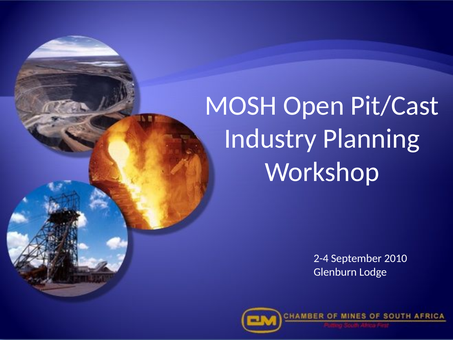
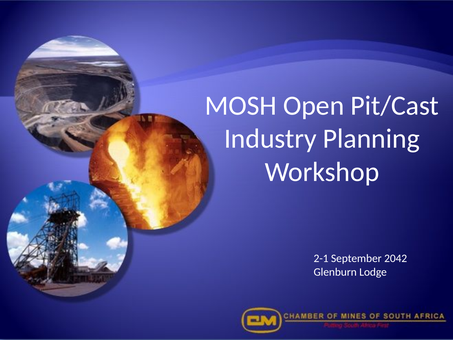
2-4: 2-4 -> 2-1 (321, 258)
2010: 2010 -> 2042 (396, 258)
